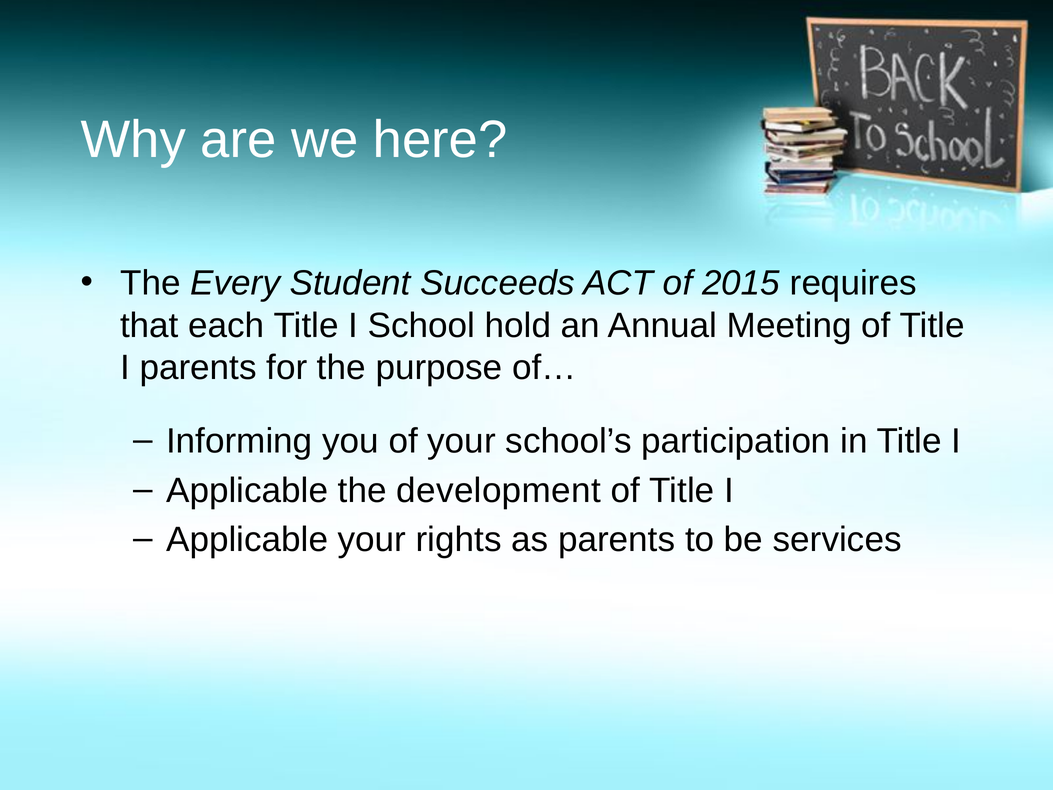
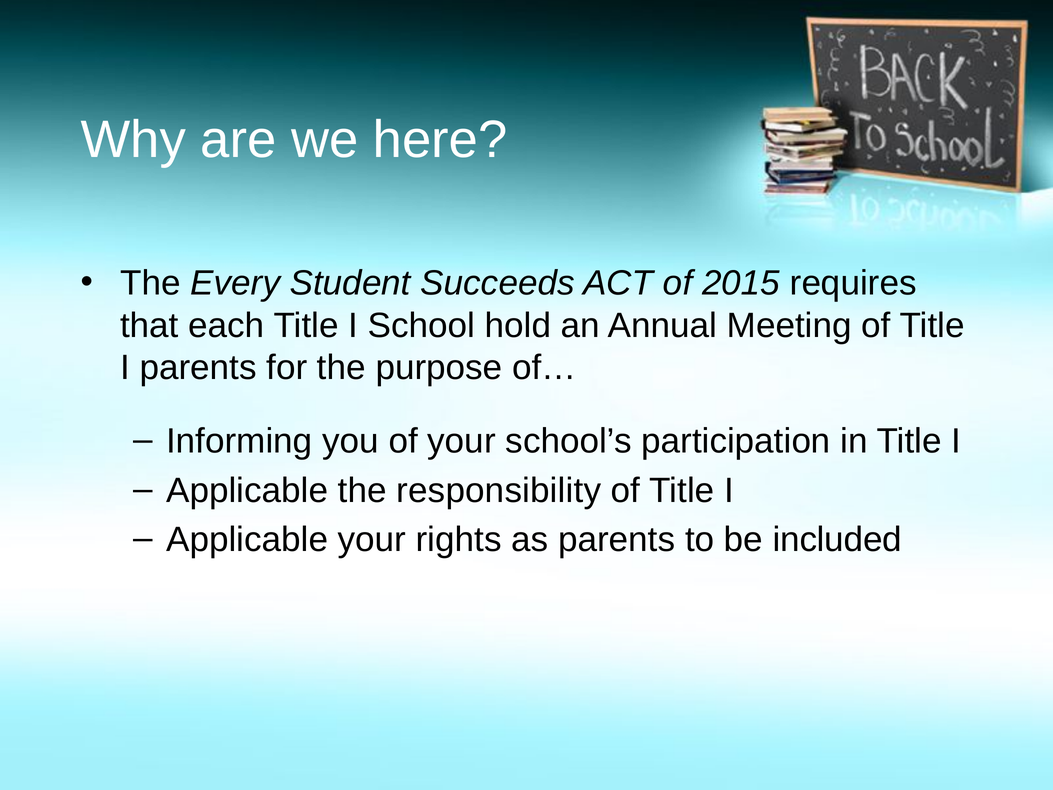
development: development -> responsibility (499, 490)
services: services -> included (837, 539)
